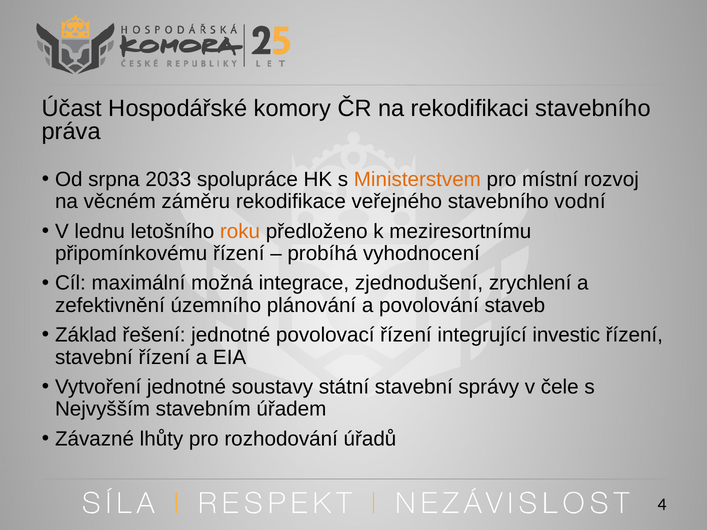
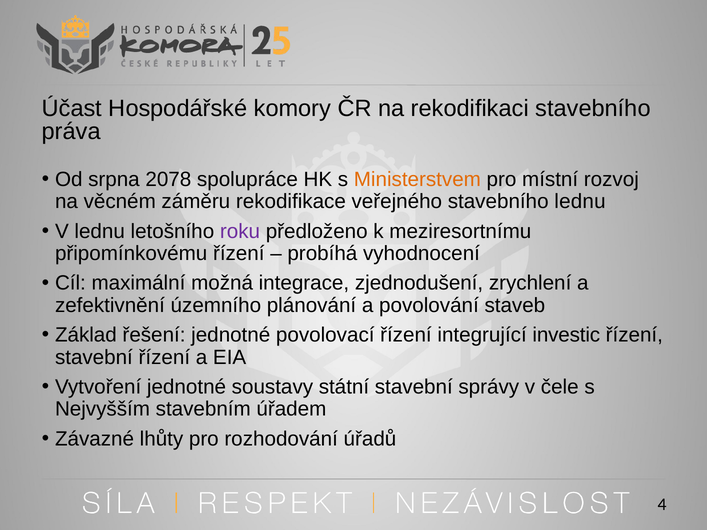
2033: 2033 -> 2078 (168, 179)
stavebního vodní: vodní -> lednu (580, 202)
roku colour: orange -> purple (240, 231)
